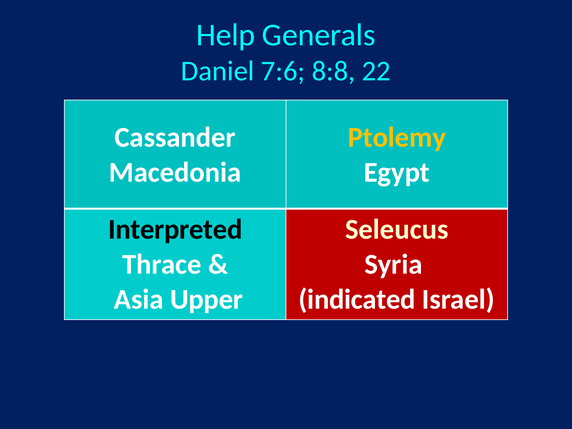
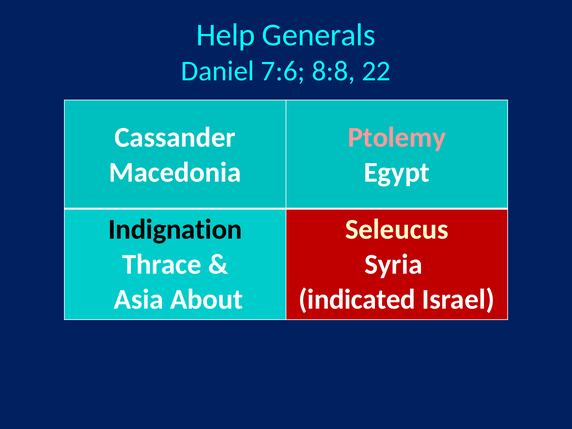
Ptolemy colour: yellow -> pink (397, 137)
Interpreted: Interpreted -> Indignation (175, 229)
Upper: Upper -> About (206, 299)
